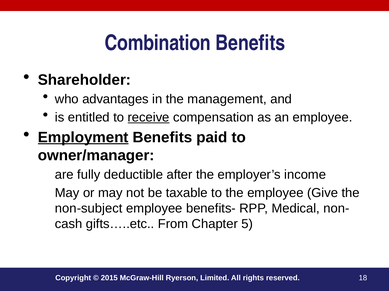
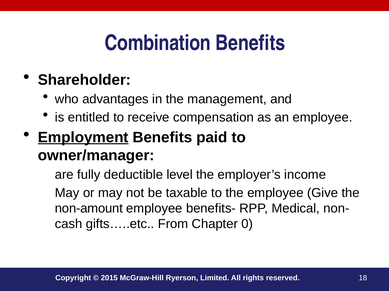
receive underline: present -> none (149, 118)
after: after -> level (180, 175)
non-subject: non-subject -> non-amount (89, 209)
5: 5 -> 0 (247, 224)
